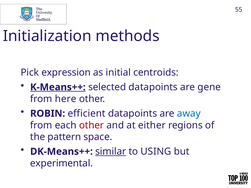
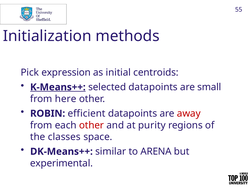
gene: gene -> small (209, 87)
away colour: blue -> red (189, 114)
either: either -> purity (152, 125)
pattern: pattern -> classes (64, 137)
similar underline: present -> none (111, 152)
USING: USING -> ARENA (156, 152)
